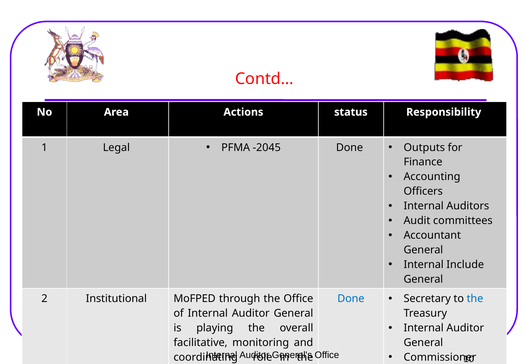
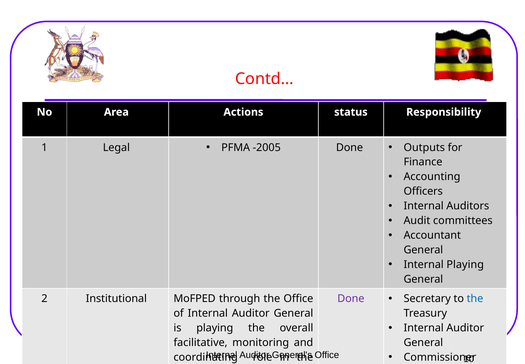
-2045: -2045 -> -2005 (267, 147)
Internal Include: Include -> Playing (465, 264)
Done colour: blue -> purple (351, 298)
